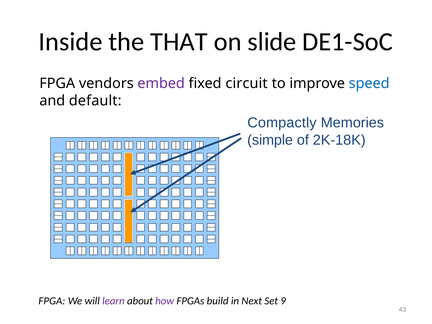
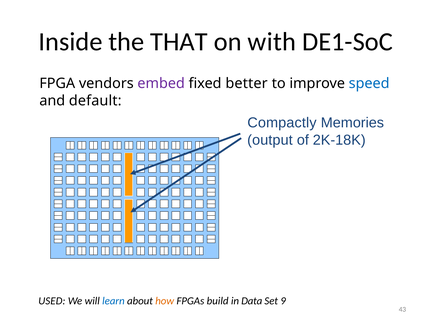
slide: slide -> with (272, 42)
circuit: circuit -> better (247, 83)
simple: simple -> output (270, 140)
FPGA: FPGA -> USED (52, 301)
learn colour: purple -> blue (113, 301)
how colour: purple -> orange (165, 301)
Next: Next -> Data (252, 301)
